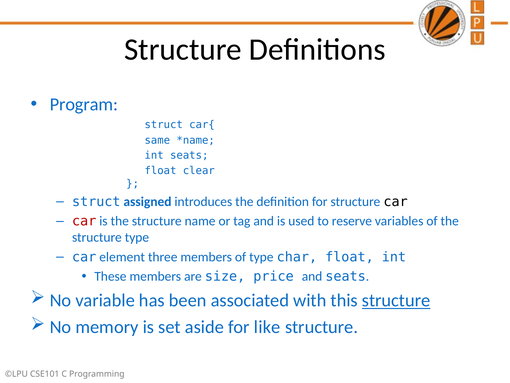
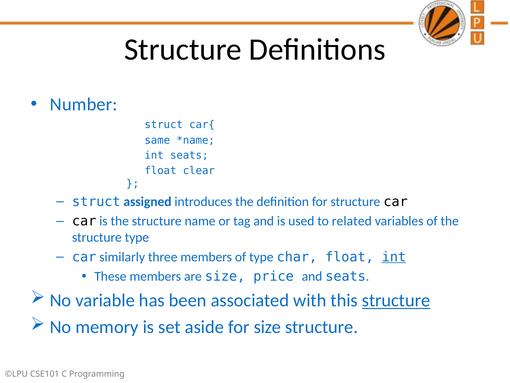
Program: Program -> Number (84, 104)
car colour: red -> black (84, 221)
reserve: reserve -> related (352, 221)
element: element -> similarly (122, 257)
int underline: none -> present (394, 257)
for like: like -> size (267, 327)
